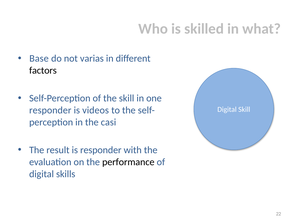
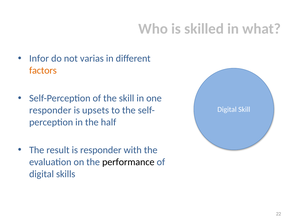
Base: Base -> Infor (39, 59)
factors colour: black -> orange (43, 70)
videos: videos -> upsets (96, 110)
casi: casi -> half (109, 122)
